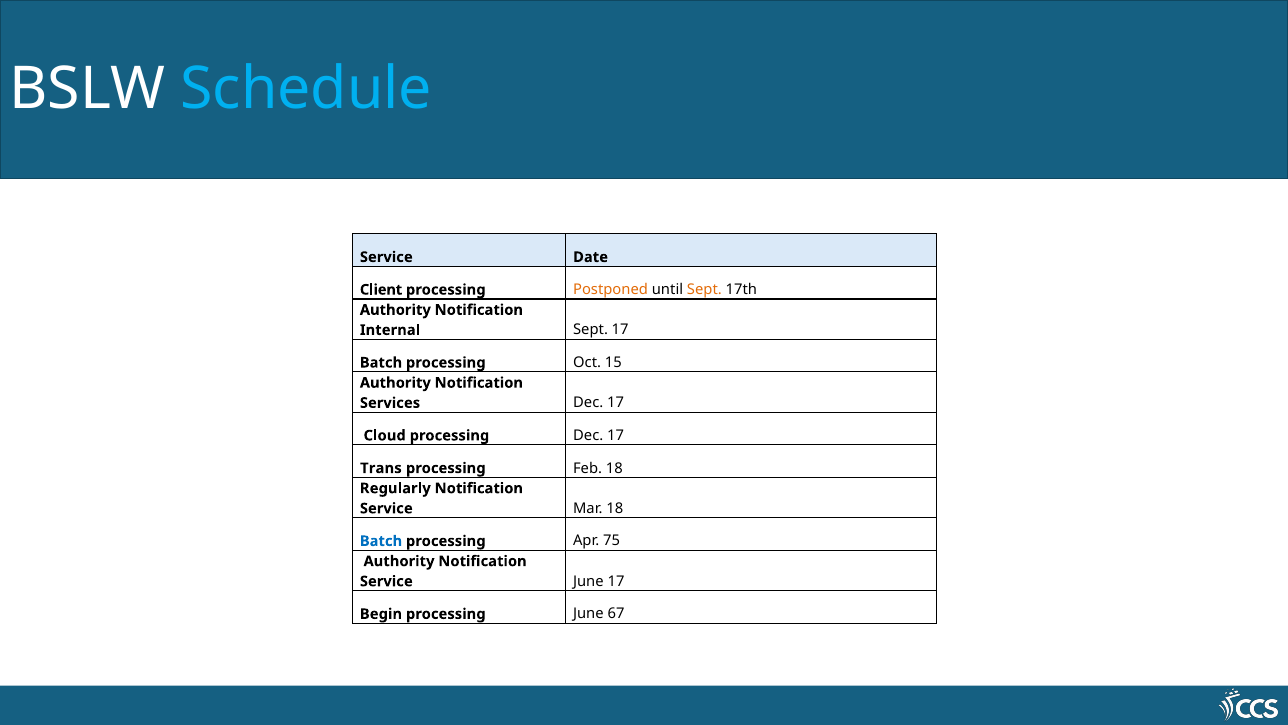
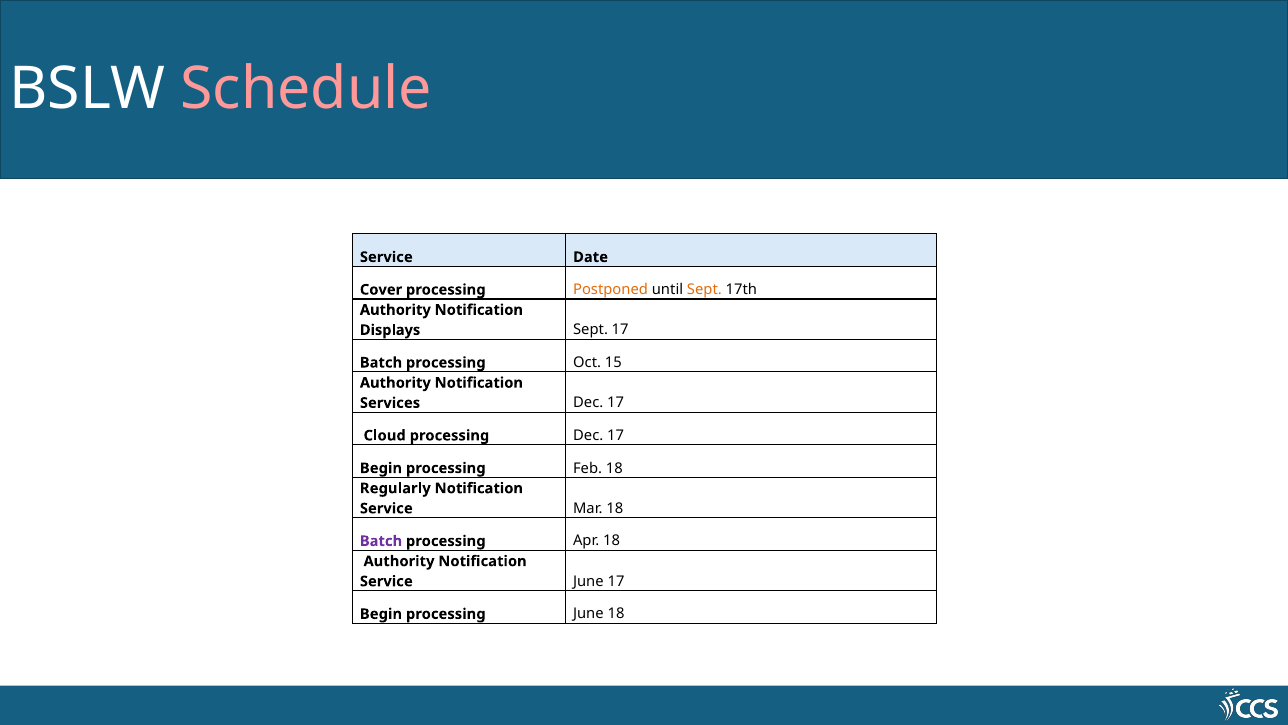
Schedule colour: light blue -> pink (306, 89)
Client: Client -> Cover (381, 290)
Internal: Internal -> Displays (390, 330)
Trans: Trans -> Begin (381, 468)
Batch colour: blue -> purple (381, 541)
Apr 75: 75 -> 18 (612, 541)
June 67: 67 -> 18 (616, 614)
